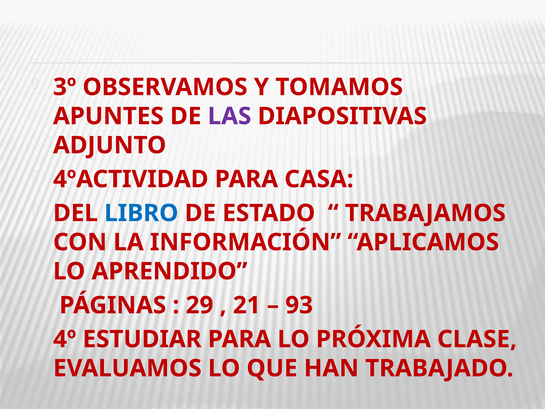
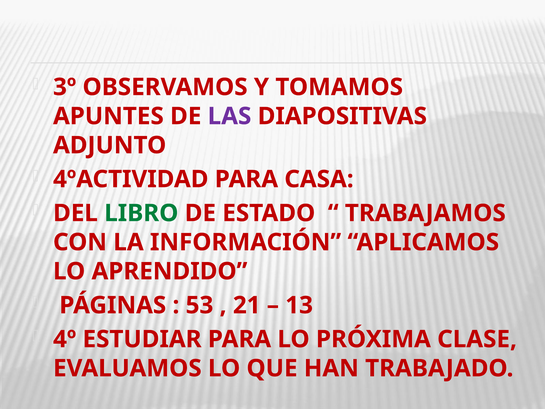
LIBRO colour: blue -> green (141, 213)
29: 29 -> 53 (199, 305)
93: 93 -> 13 (299, 305)
